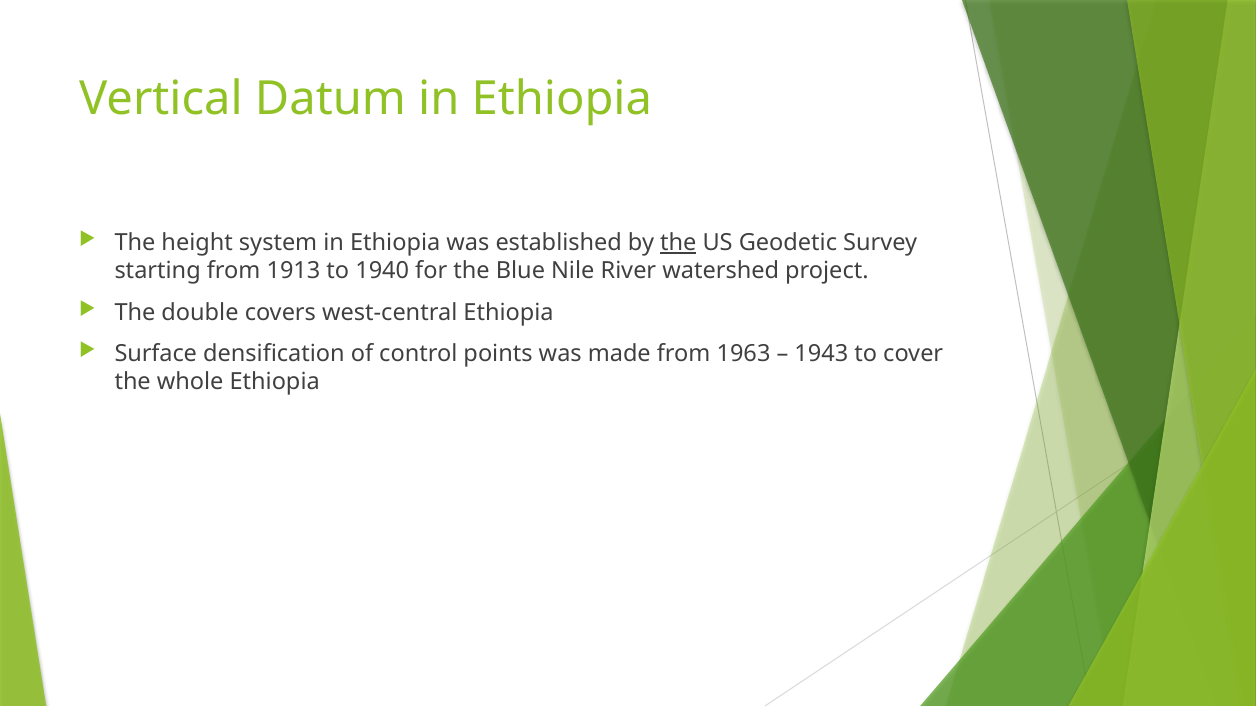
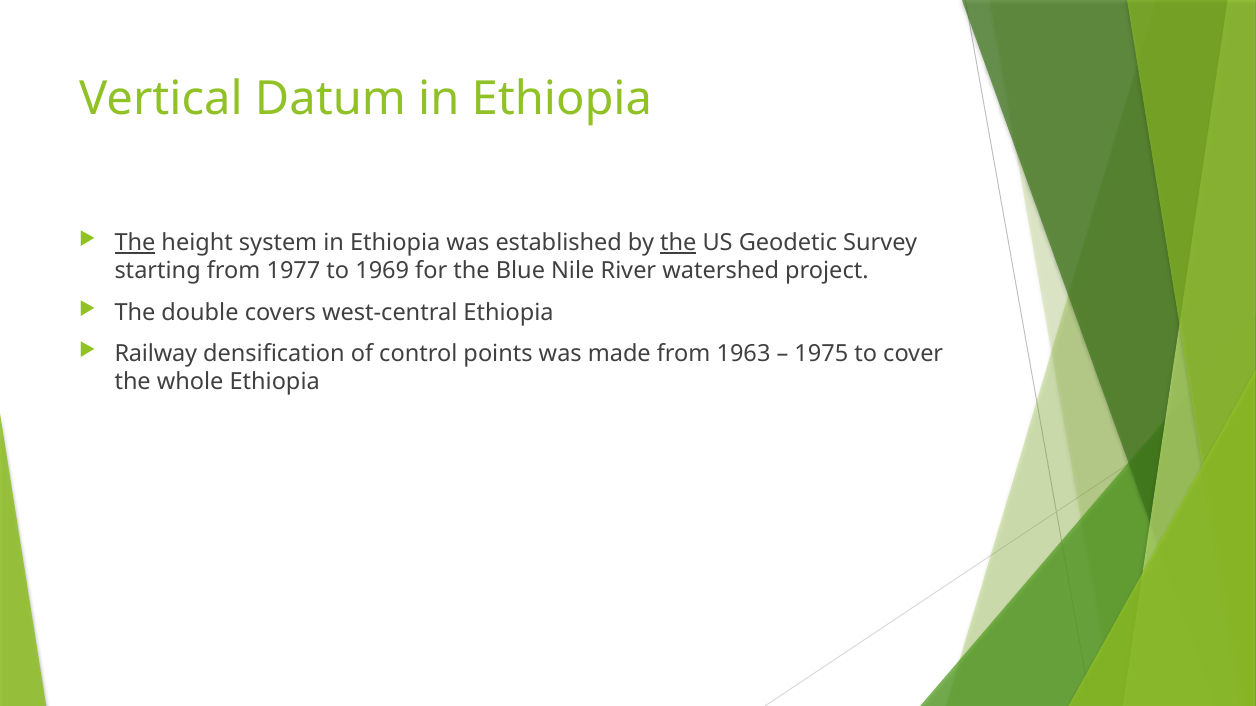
The underline: none -> present (135, 243)
1913: 1913 -> 1977 (293, 271)
1940: 1940 -> 1969 (382, 271)
Surface: Surface -> Railway (156, 354)
1943: 1943 -> 1975 (821, 354)
